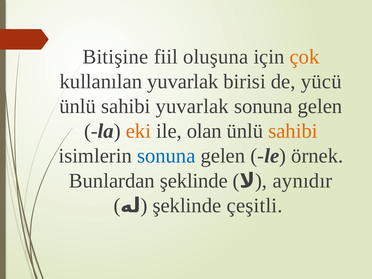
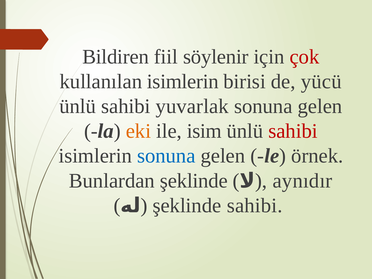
Bitişine: Bitişine -> Bildiren (116, 57)
oluşuna: oluşuna -> söylenir (216, 57)
çok colour: orange -> red (304, 57)
kullanılan yuvarlak: yuvarlak -> isimlerin (183, 82)
olan: olan -> isim (204, 131)
sahibi colour: orange -> red (293, 131)
şeklinde çeşitli: çeşitli -> sahibi (255, 205)
